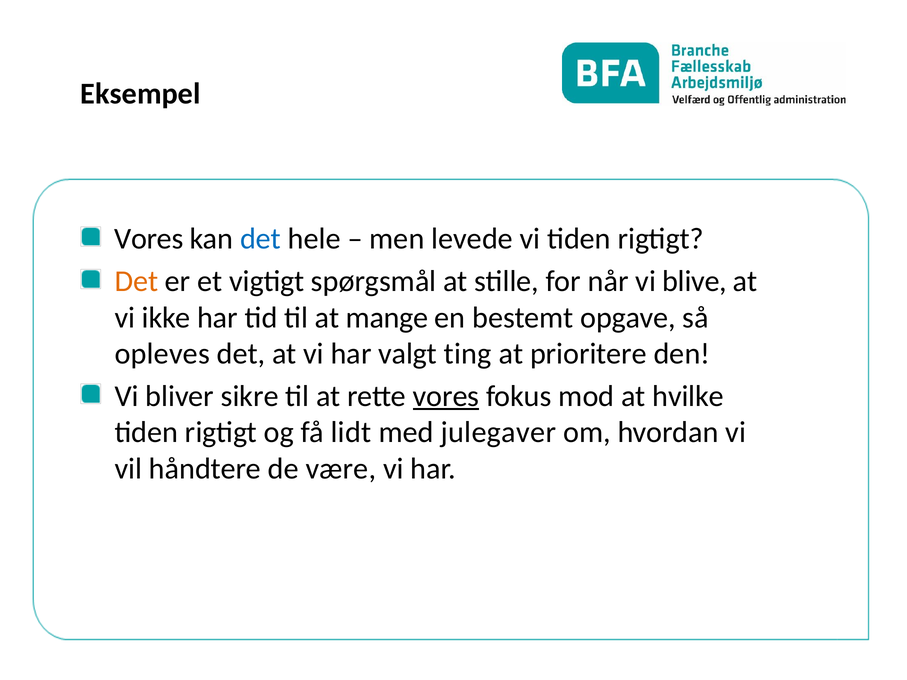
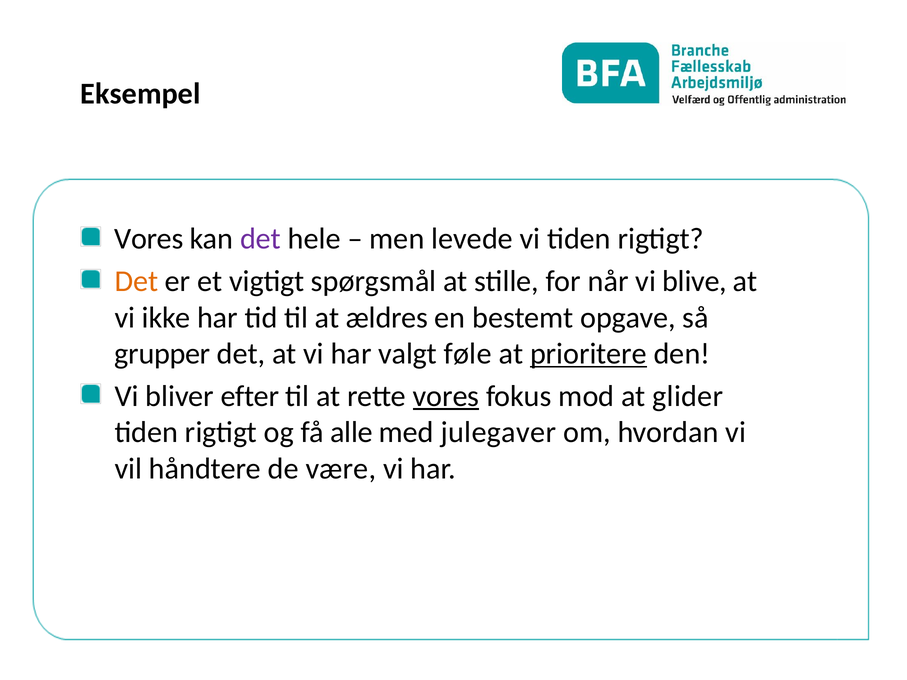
det colour: blue -> purple (261, 239)
mange: mange -> ældres (387, 318)
opleves: opleves -> grupper (162, 354)
ting: ting -> føle (468, 354)
prioritere underline: none -> present (588, 354)
sikre: sikre -> efter (250, 396)
hvilke: hvilke -> glider (688, 396)
lidt: lidt -> alle (351, 433)
